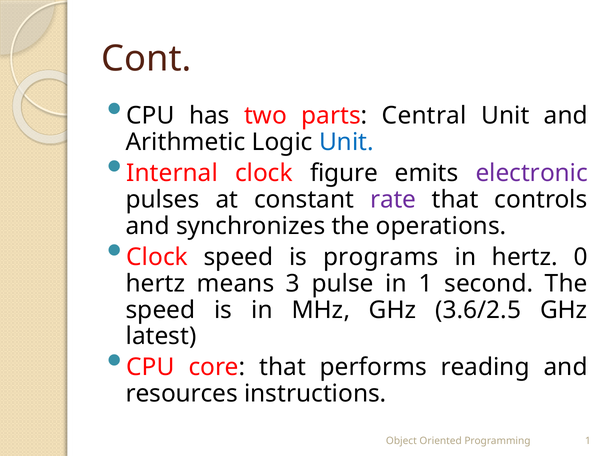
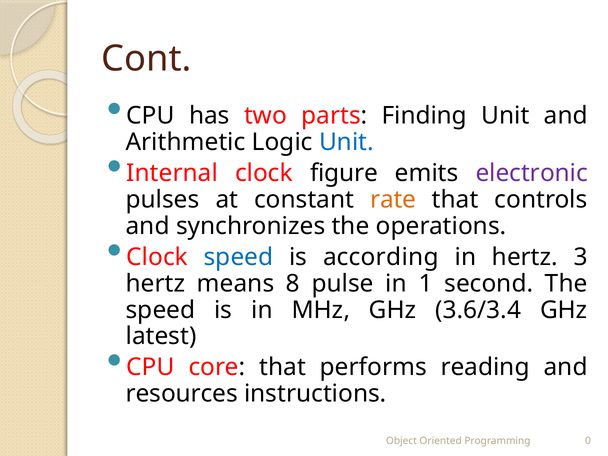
Central: Central -> Finding (424, 116)
rate colour: purple -> orange (393, 200)
speed colour: black -> blue (238, 257)
programs: programs -> according (381, 257)
0: 0 -> 3 (581, 257)
3: 3 -> 8 (293, 283)
3.6/2.5: 3.6/2.5 -> 3.6/3.4 (478, 310)
Programming 1: 1 -> 0 (588, 441)
